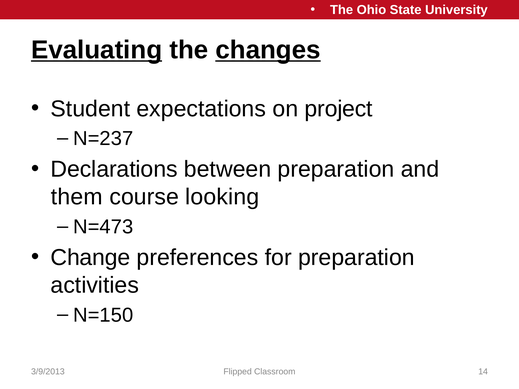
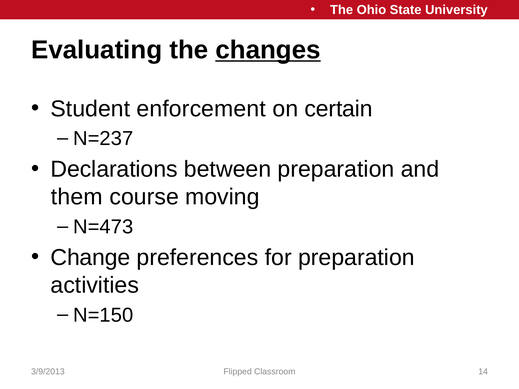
Evaluating underline: present -> none (97, 50)
expectations: expectations -> enforcement (201, 109)
project: project -> certain (339, 109)
looking: looking -> moving (222, 197)
